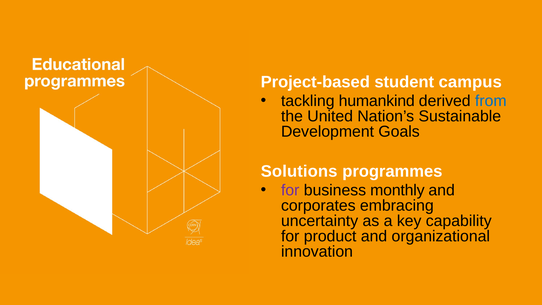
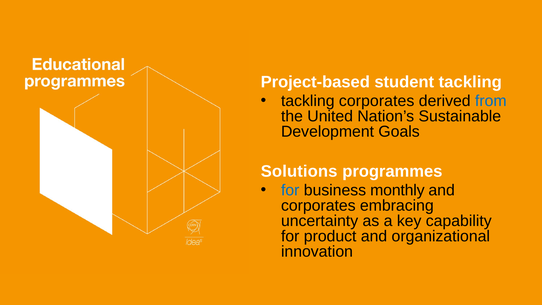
student campus: campus -> tackling (470, 82)
tackling humankind: humankind -> corporates (377, 101)
for colour: purple -> blue (290, 190)
